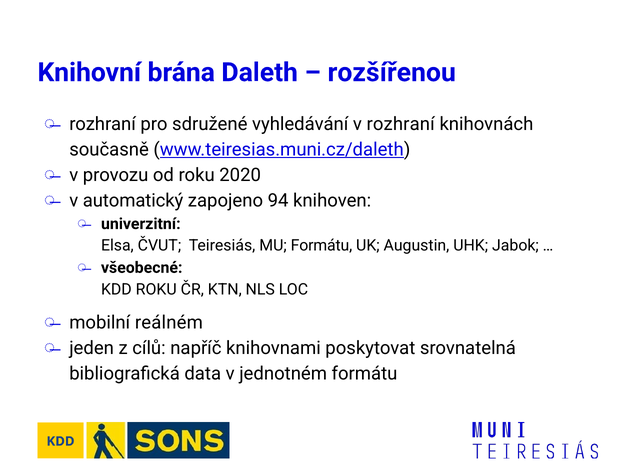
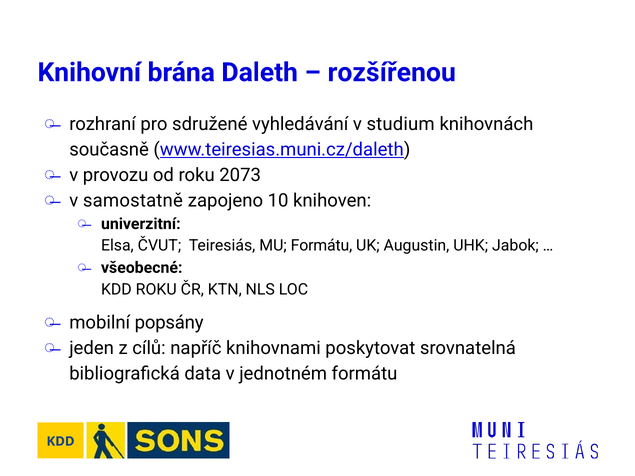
v rozhraní: rozhraní -> studium (401, 124)
2020: 2020 -> 2073 (240, 175)
automatický: automatický -> samostatně (133, 201)
94: 94 -> 10 (278, 201)
reálném: reálném -> popsány (169, 323)
